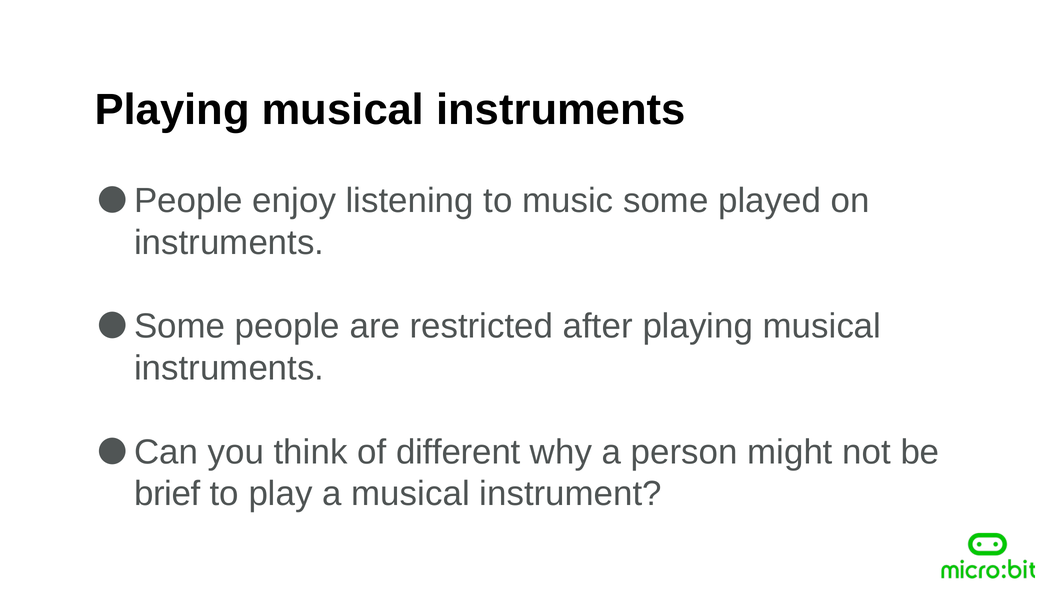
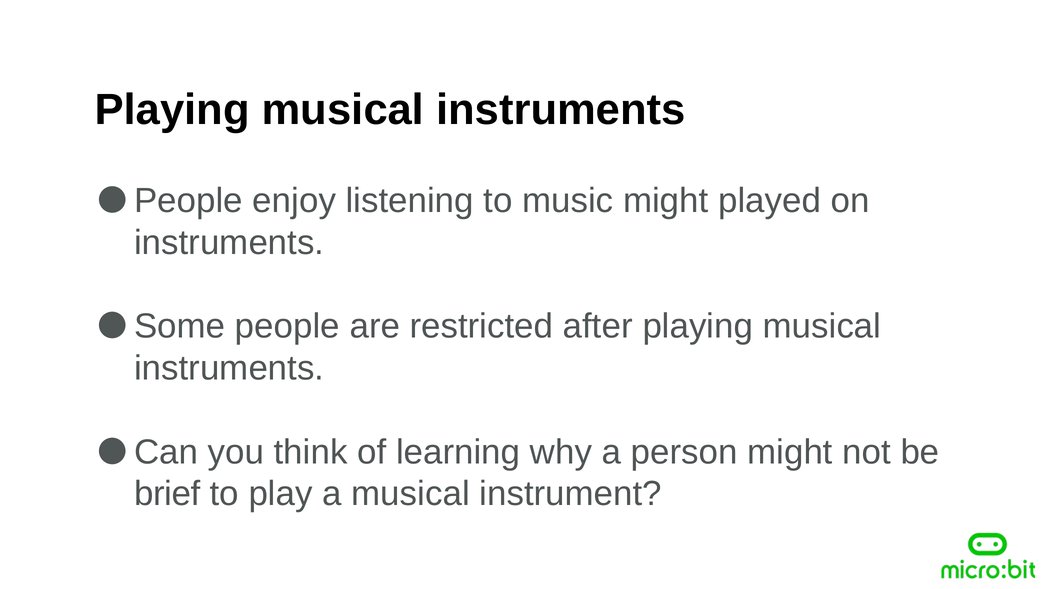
music some: some -> might (666, 201)
different: different -> learning (458, 452)
